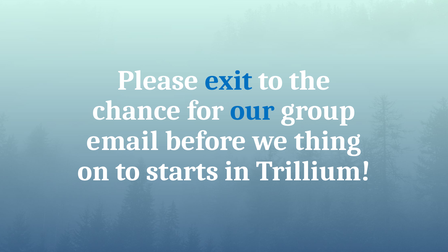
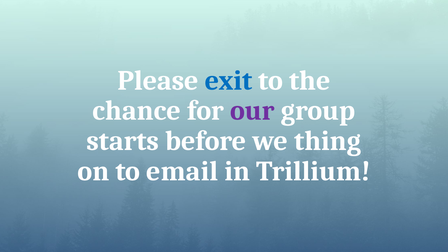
our colour: blue -> purple (252, 111)
email: email -> starts (123, 141)
starts: starts -> email (182, 171)
